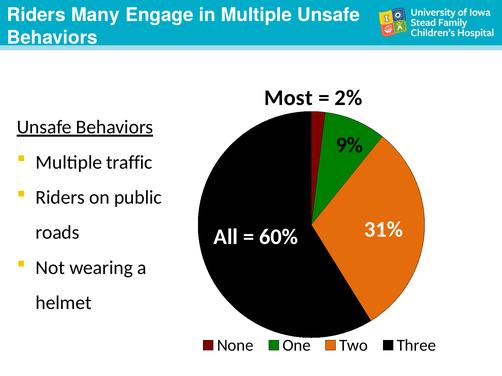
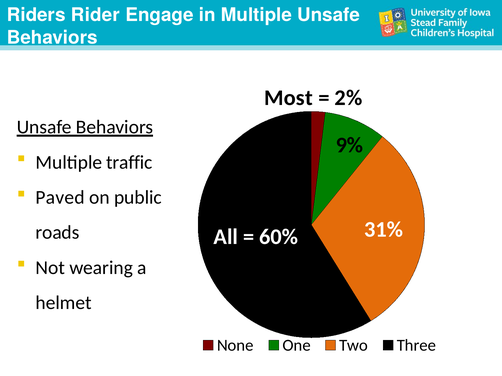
Many: Many -> Rider (95, 15)
Riders: Riders -> Paved (60, 198)
